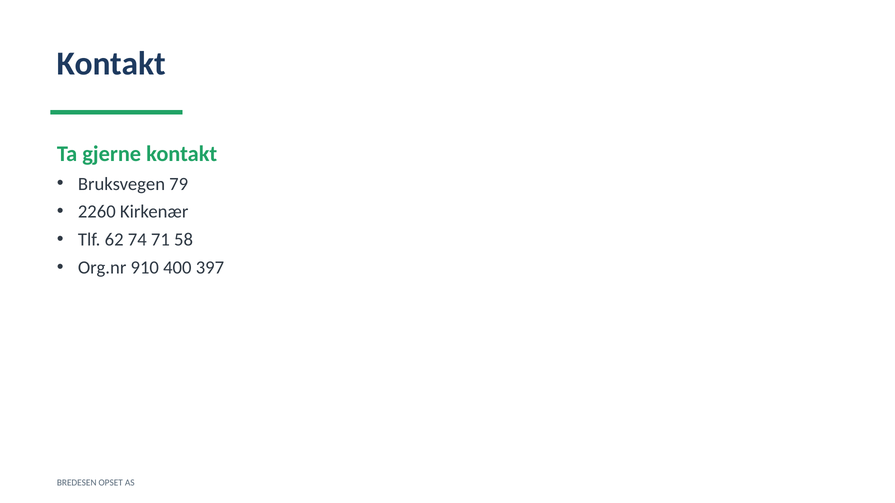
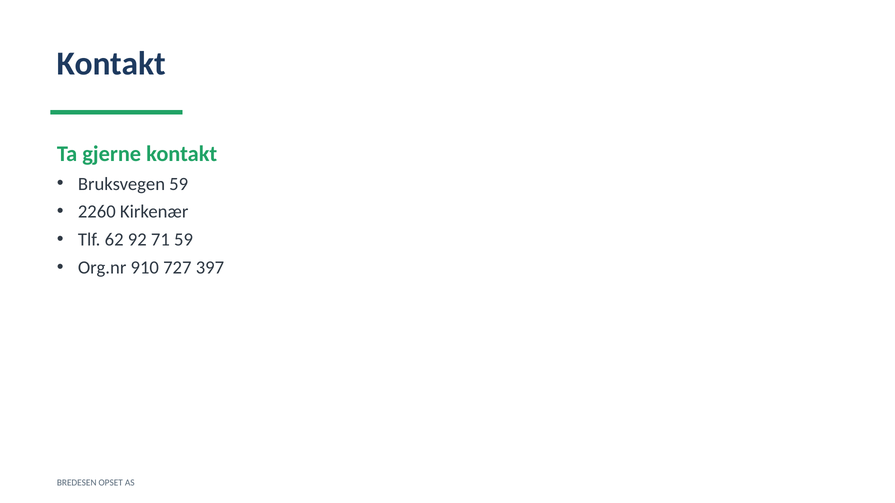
Bruksvegen 79: 79 -> 59 (179, 184)
74: 74 -> 92 (137, 240)
71 58: 58 -> 59 (184, 240)
400: 400 -> 727 (177, 268)
